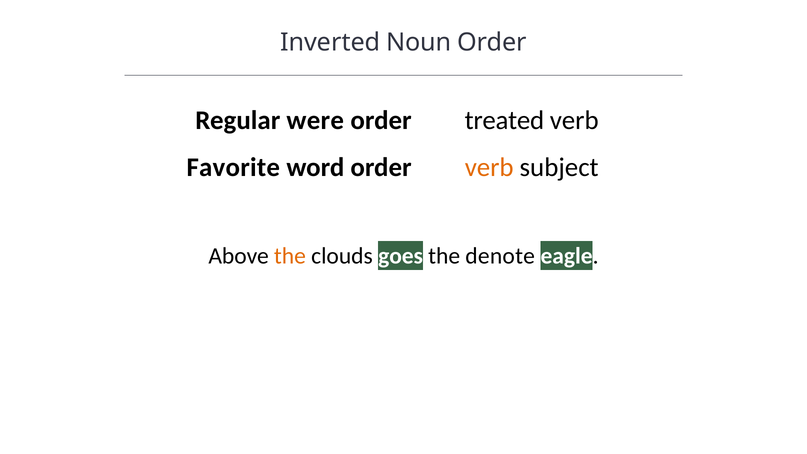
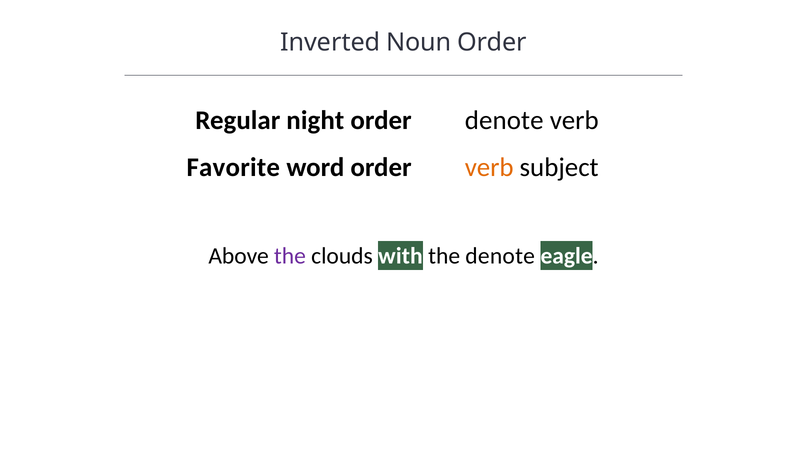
were: were -> night (315, 120)
treated: treated -> denote (504, 120)
the colour: orange -> purple (290, 256)
goes: goes -> with (400, 256)
